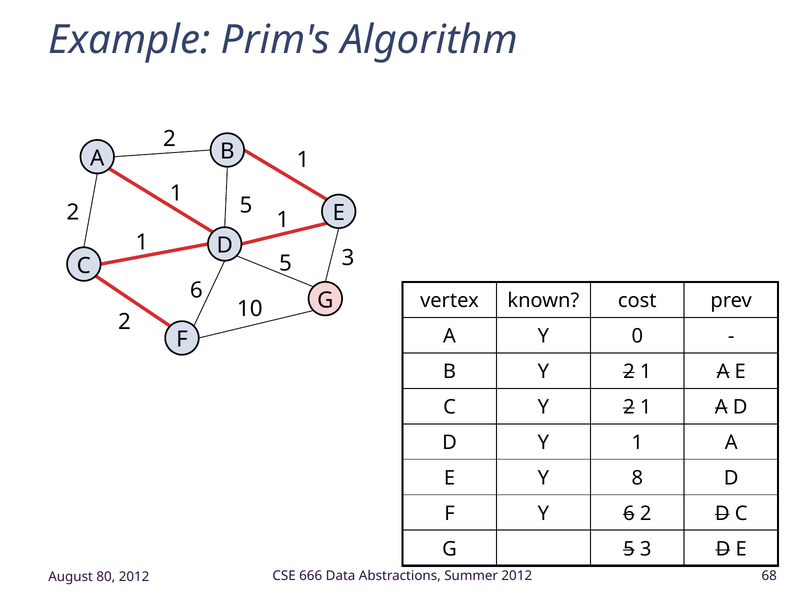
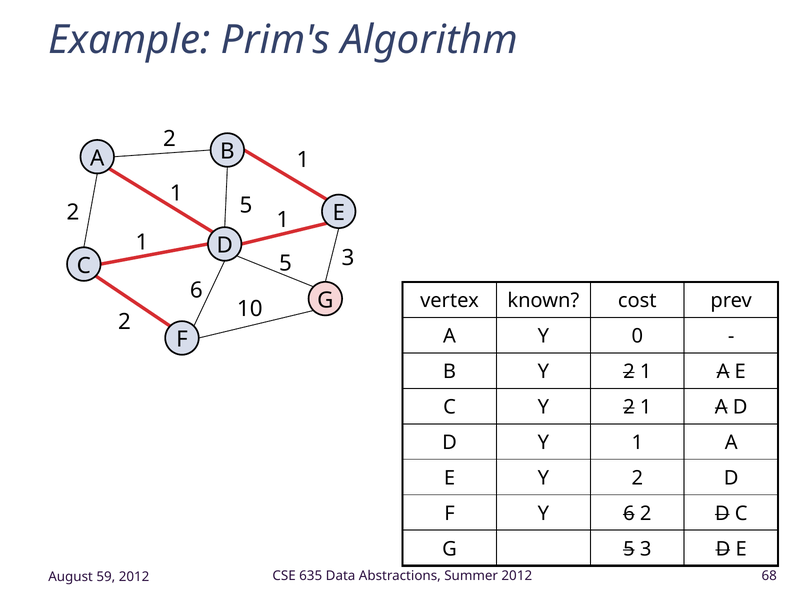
E Y 8: 8 -> 2 (637, 478)
666: 666 -> 635 (311, 575)
80: 80 -> 59 (106, 577)
